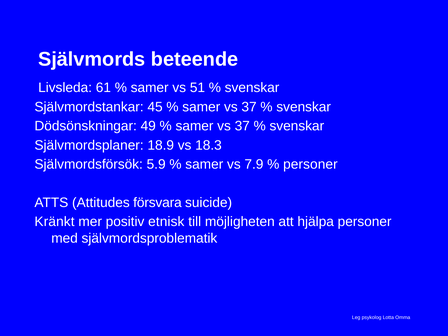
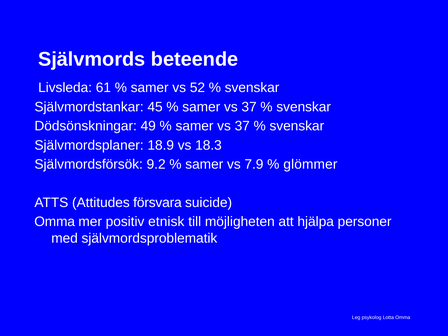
51: 51 -> 52 (197, 88)
5.9: 5.9 -> 9.2 (156, 164)
personer: personer -> glömmer (310, 164)
Kränkt: Kränkt -> Omma (55, 222)
